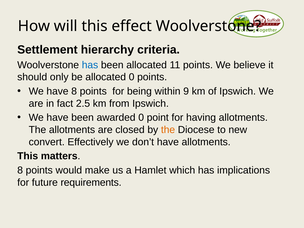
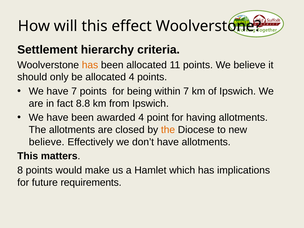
has colour: blue -> orange (90, 65)
allocated 0: 0 -> 4 (132, 77)
have 8: 8 -> 7 (74, 91)
within 9: 9 -> 7 (186, 91)
2.5: 2.5 -> 8.8 (83, 103)
awarded 0: 0 -> 4 (141, 118)
convert: convert -> believe (47, 142)
